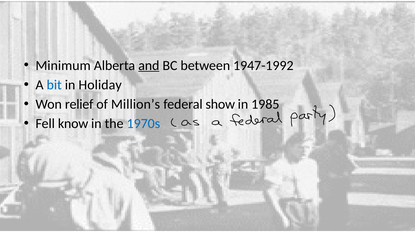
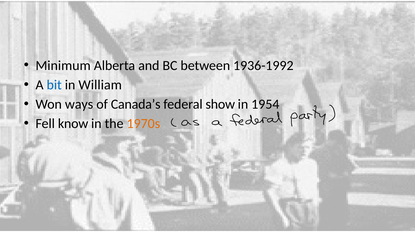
and underline: present -> none (149, 65)
1947-1992: 1947-1992 -> 1936-1992 (263, 65)
Holiday: Holiday -> William (100, 85)
relief: relief -> ways (79, 104)
Million’s: Million’s -> Canada’s (136, 104)
1985: 1985 -> 1954 (265, 104)
1970s colour: blue -> orange (143, 123)
